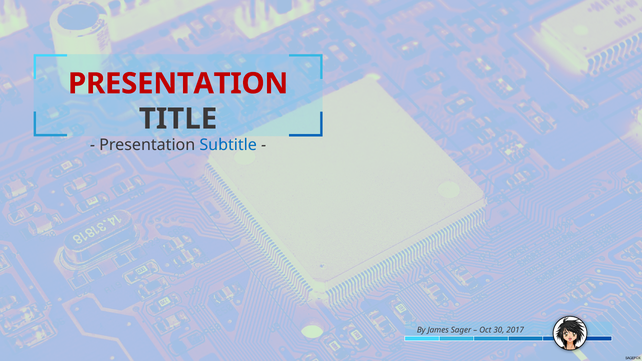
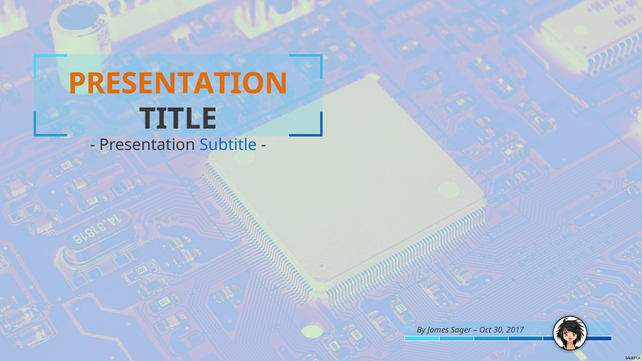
PRESENTATION colour: red -> orange (178, 84)
